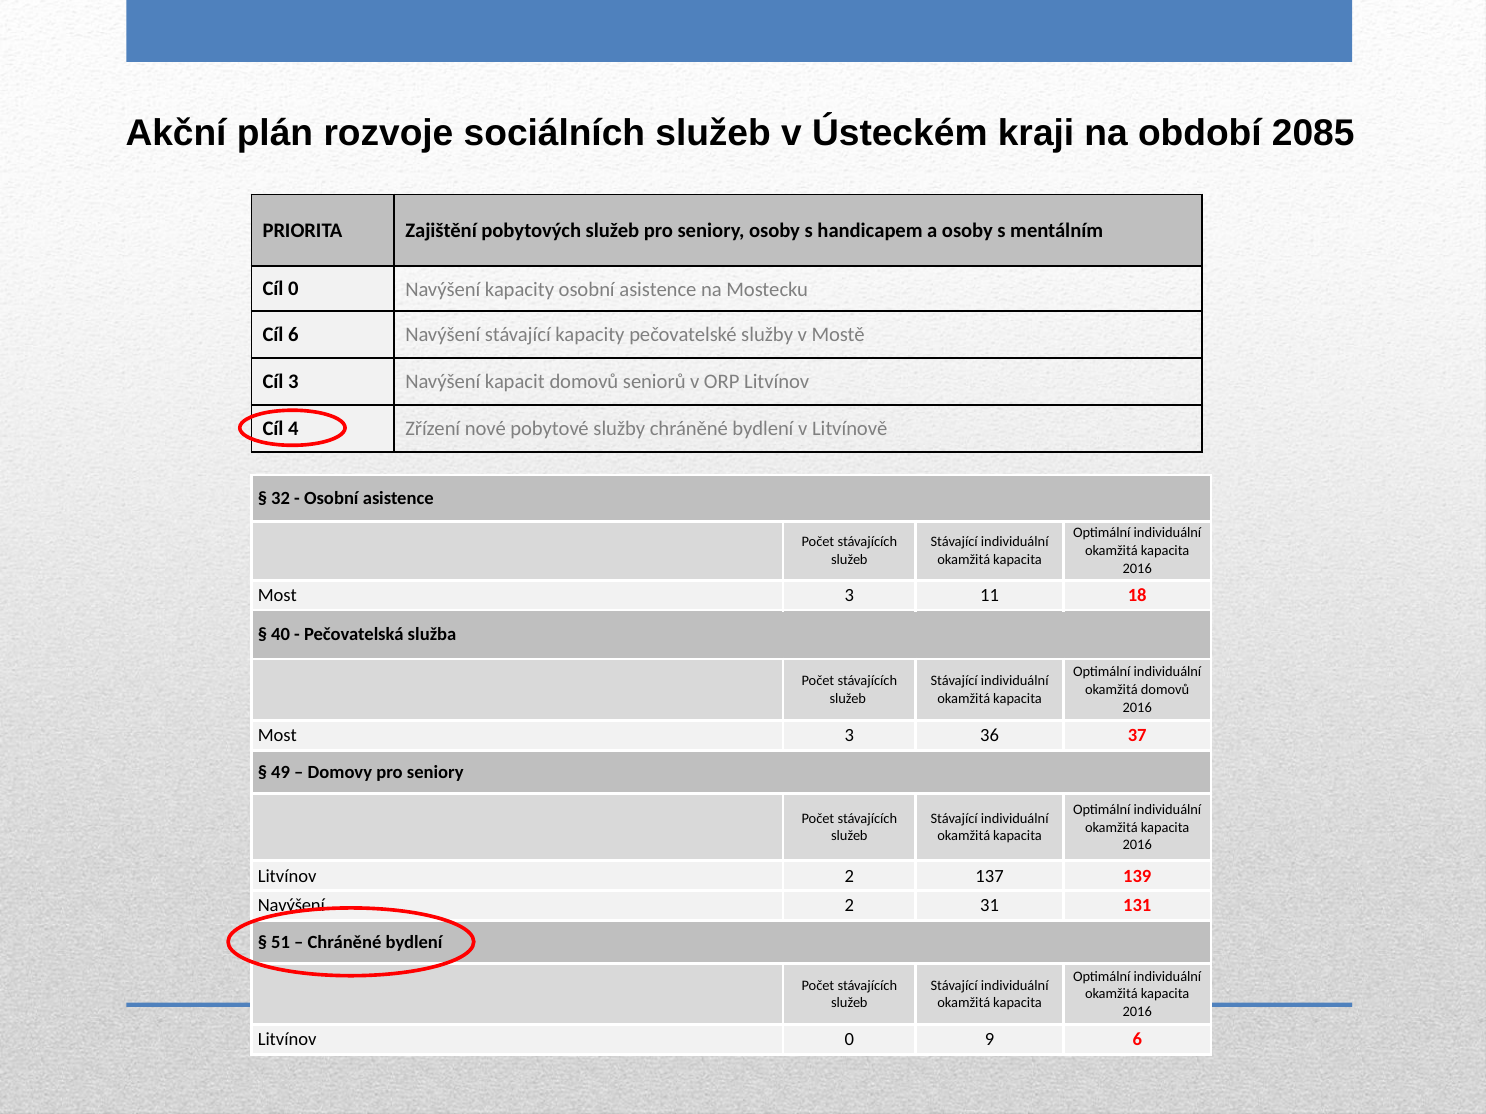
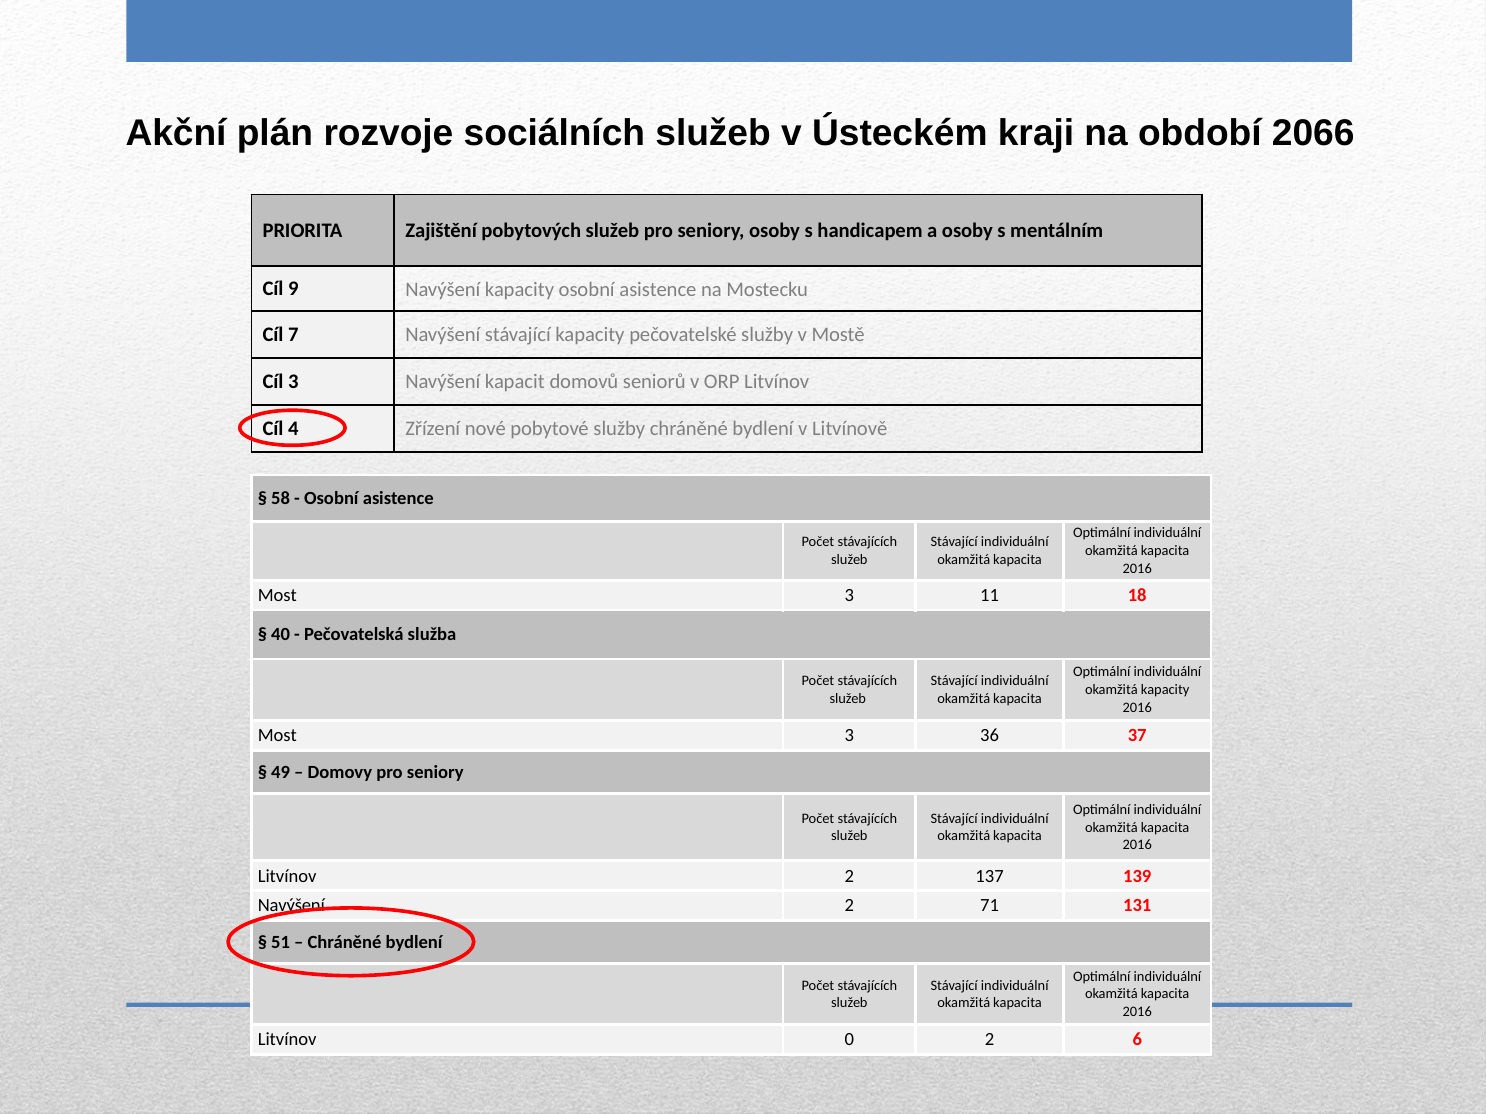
2085: 2085 -> 2066 (1313, 133)
Cíl 0: 0 -> 9 (293, 289)
Cíl 6: 6 -> 7 (293, 335)
32: 32 -> 58 (281, 499)
okamžitá domovů: domovů -> kapacity (1165, 690)
31: 31 -> 71 (990, 906)
0 9: 9 -> 2 (990, 1040)
